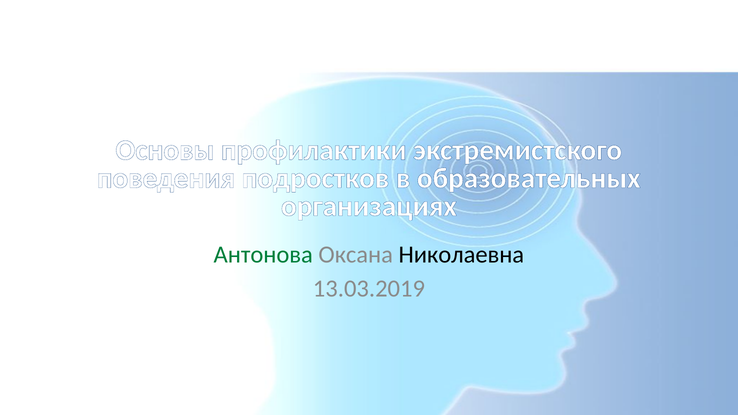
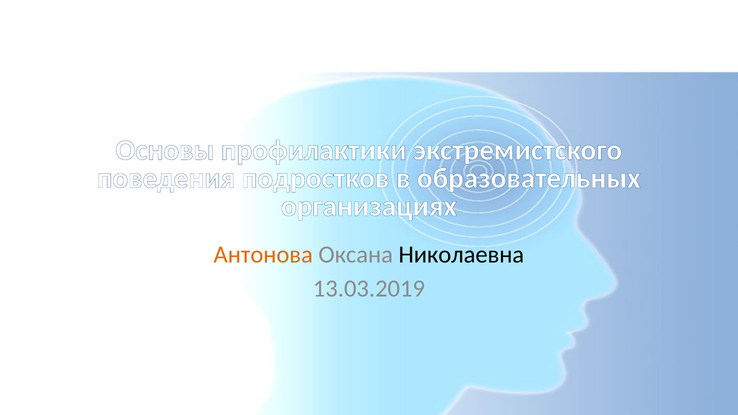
Антонова colour: green -> orange (263, 254)
